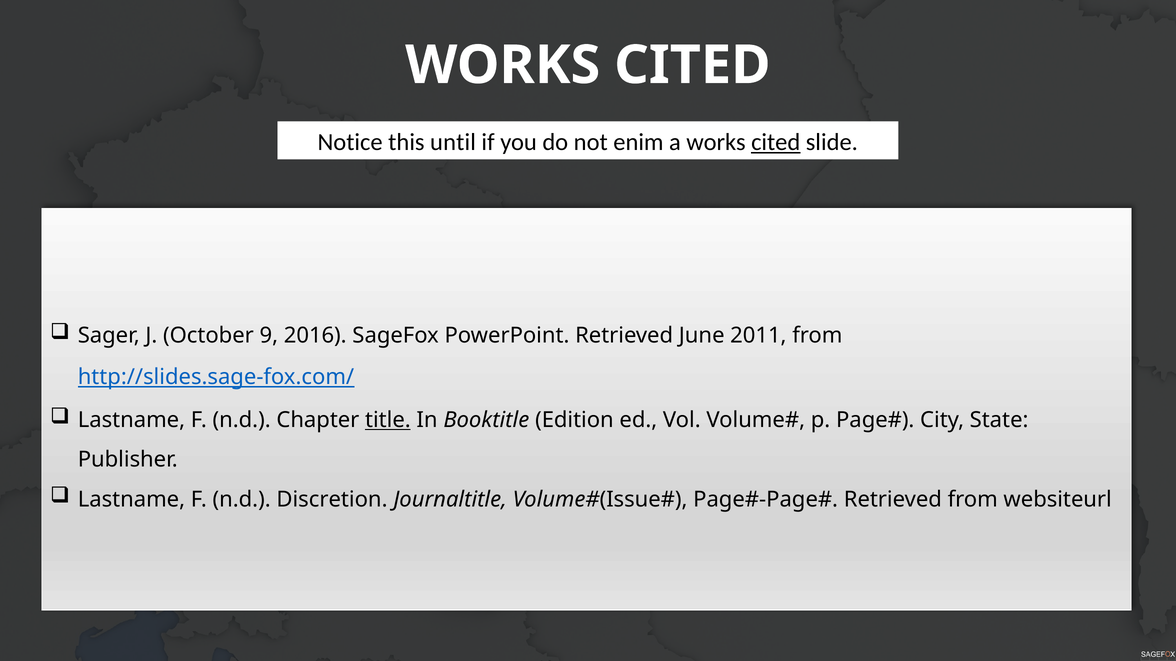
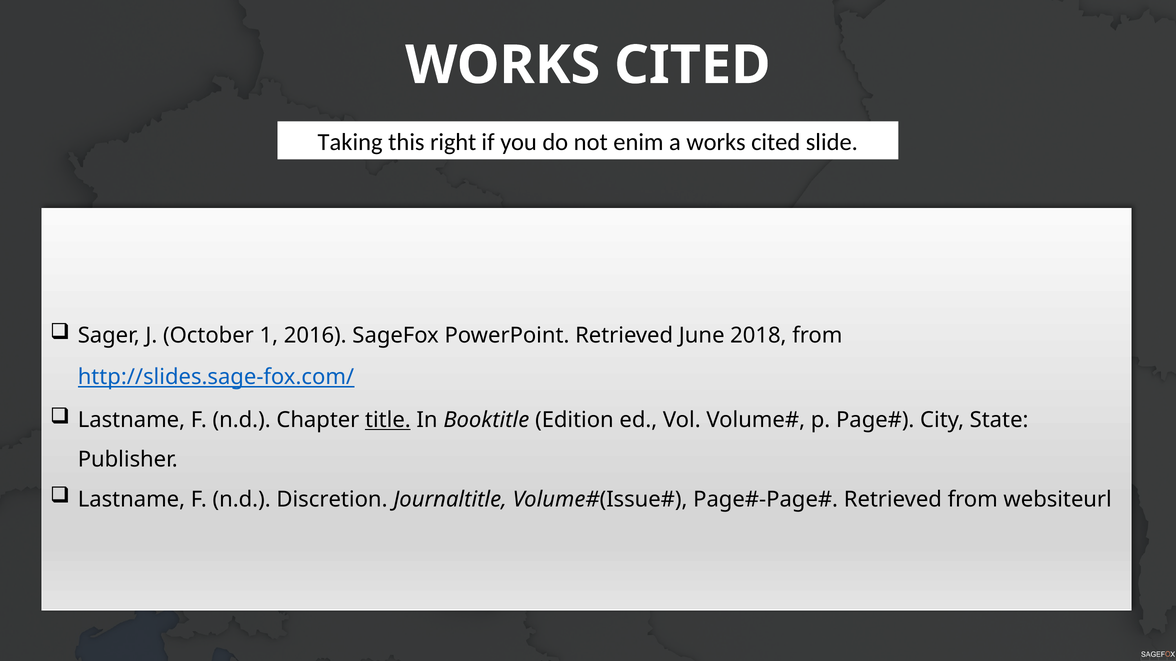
Notice: Notice -> Taking (350, 142)
until: until -> right (453, 142)
cited underline: present -> none (776, 142)
9: 9 -> 1 (269, 336)
2011: 2011 -> 2018 (758, 336)
